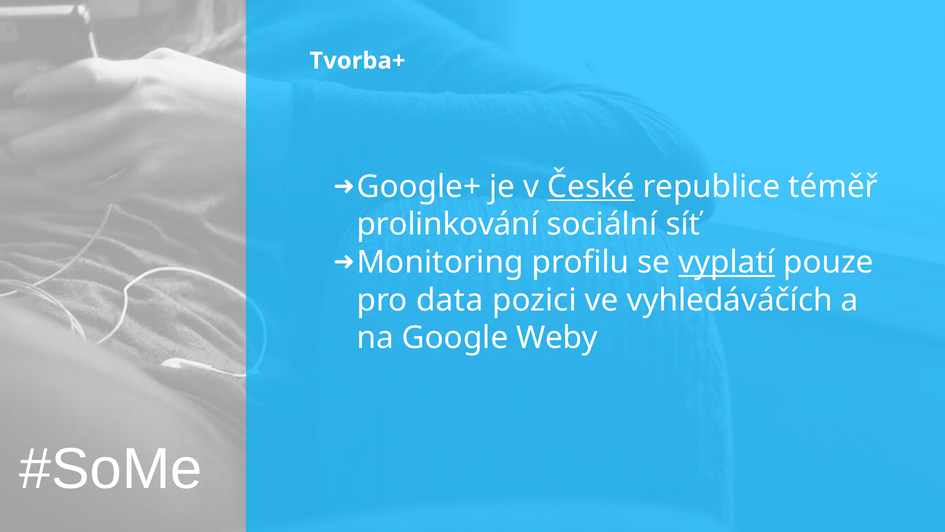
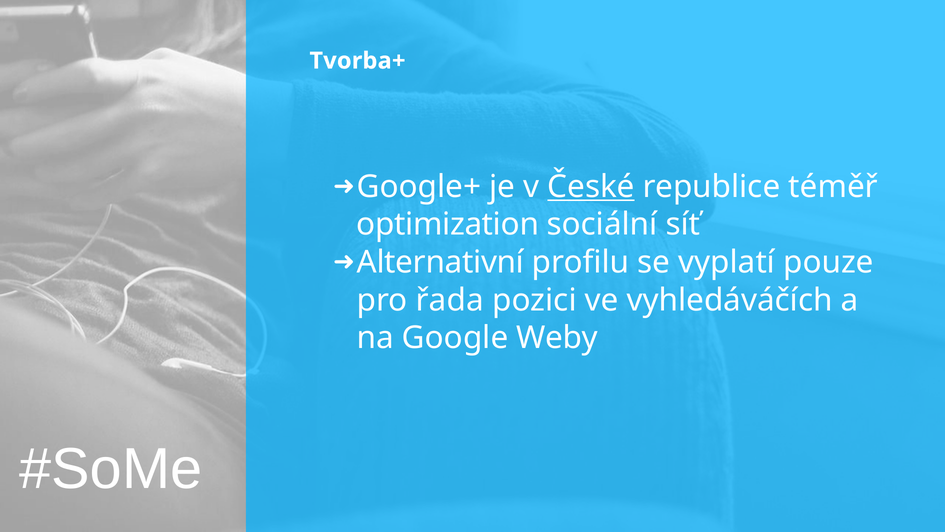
prolinkování: prolinkování -> optimization (448, 224)
Monitoring: Monitoring -> Alternativní (440, 262)
vyplatí underline: present -> none (727, 262)
data: data -> řada (450, 300)
